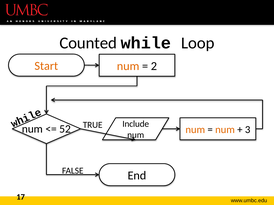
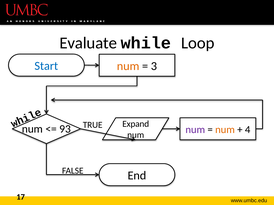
Counted: Counted -> Evaluate (88, 43)
Start colour: orange -> blue (46, 66)
2: 2 -> 3 (154, 66)
Include: Include -> Expand (136, 124)
52: 52 -> 93 (65, 129)
num colour: orange -> purple (195, 130)
3: 3 -> 4 (248, 130)
